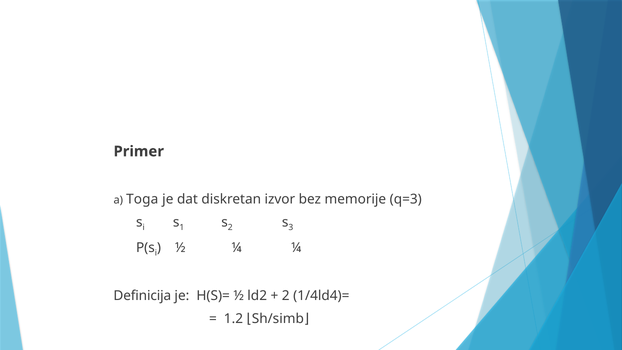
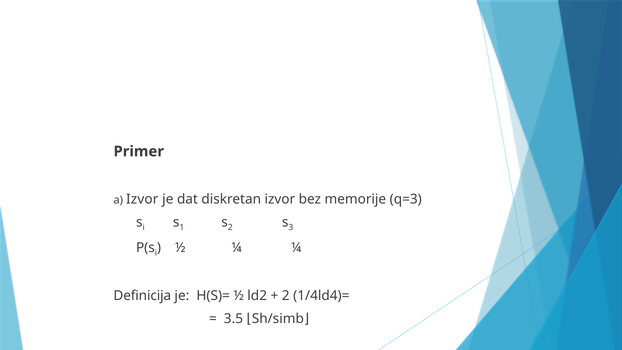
a Toga: Toga -> Izvor (142, 199)
1.2: 1.2 -> 3.5 (233, 318)
